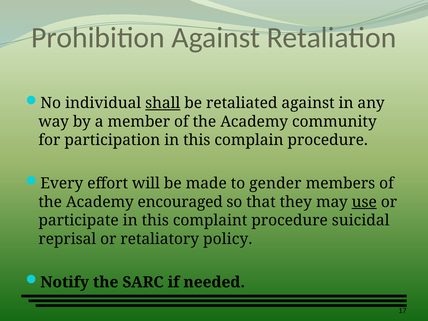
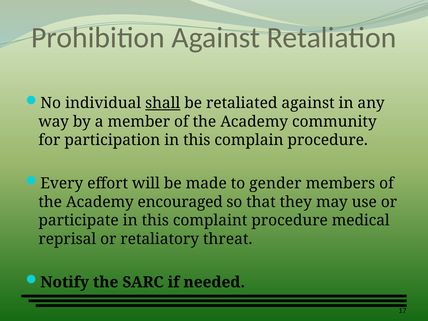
use underline: present -> none (364, 202)
suicidal: suicidal -> medical (361, 220)
policy: policy -> threat (228, 239)
